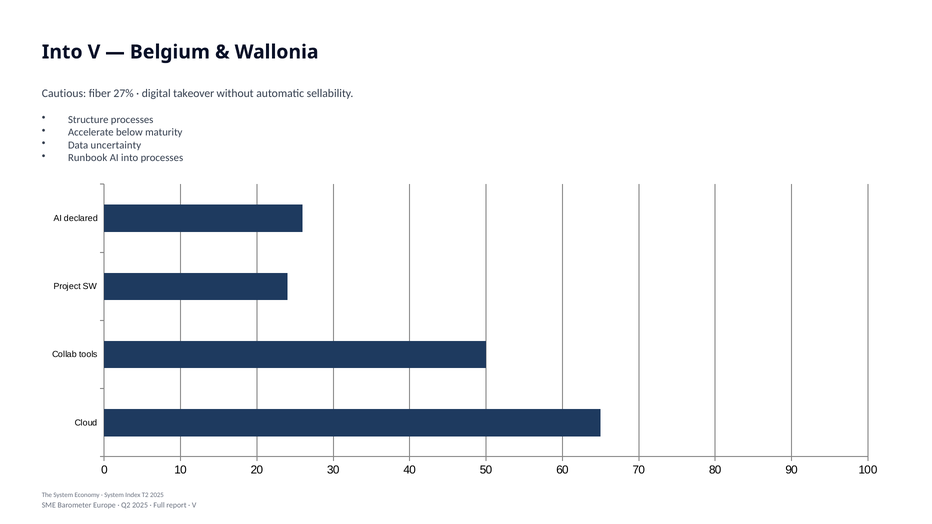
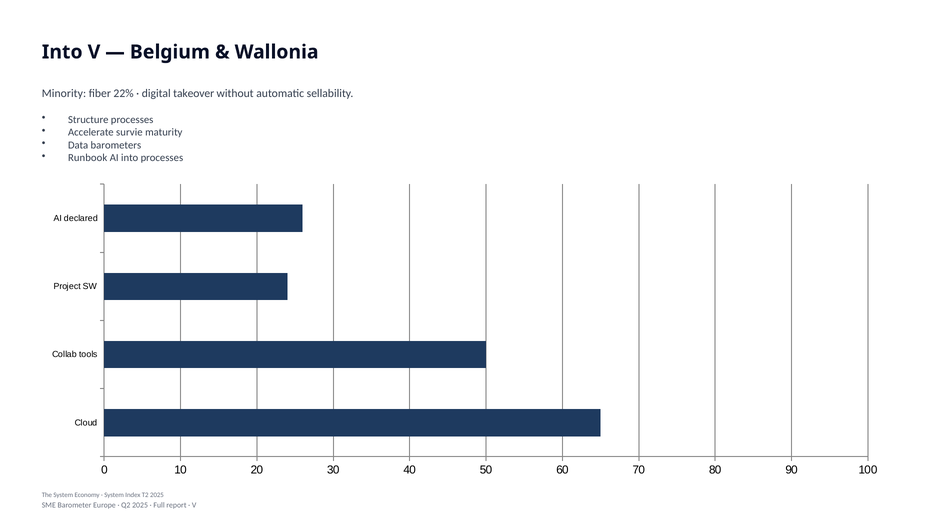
Cautious: Cautious -> Minority (64, 93)
27%: 27% -> 22% (124, 93)
below: below -> survie (129, 132)
uncertainty: uncertainty -> barometers (116, 145)
